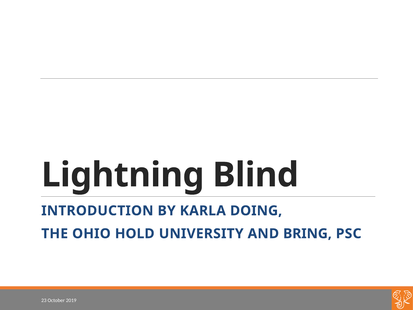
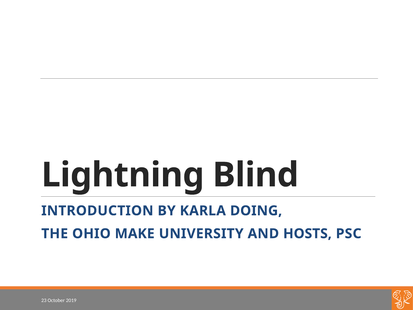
HOLD: HOLD -> MAKE (135, 233)
BRING: BRING -> HOSTS (307, 233)
